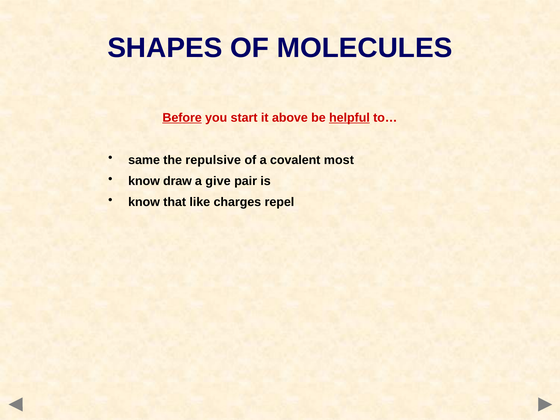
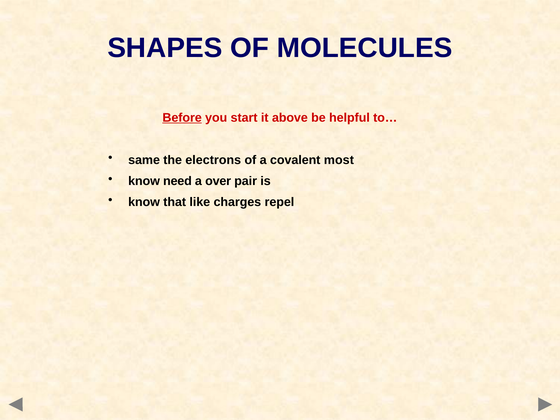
helpful underline: present -> none (349, 118)
repulsive: repulsive -> electrons (213, 160)
draw: draw -> need (177, 181)
give: give -> over (218, 181)
